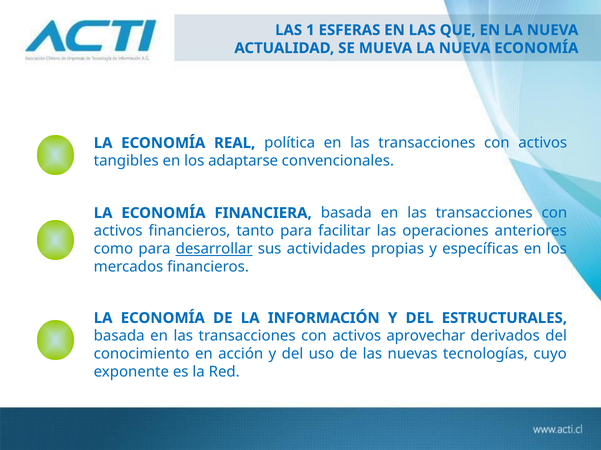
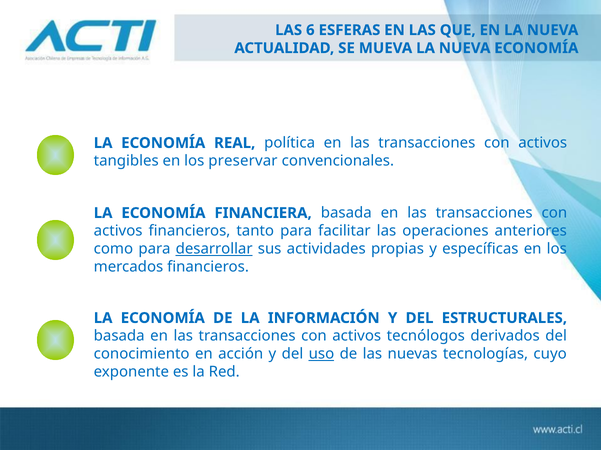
1: 1 -> 6 (310, 30)
adaptarse: adaptarse -> preservar (243, 161)
aprovechar: aprovechar -> tecnólogos (426, 337)
uso underline: none -> present (321, 355)
